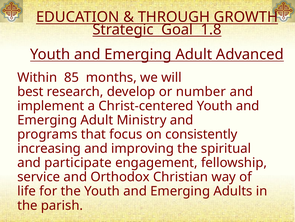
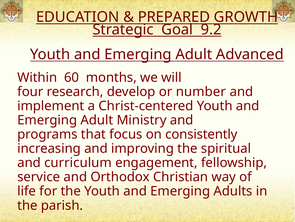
THROUGH: THROUGH -> PREPARED (174, 17)
1.8: 1.8 -> 9.2 (211, 29)
85: 85 -> 60 (72, 77)
best: best -> four (30, 91)
participate: participate -> curriculum (78, 162)
